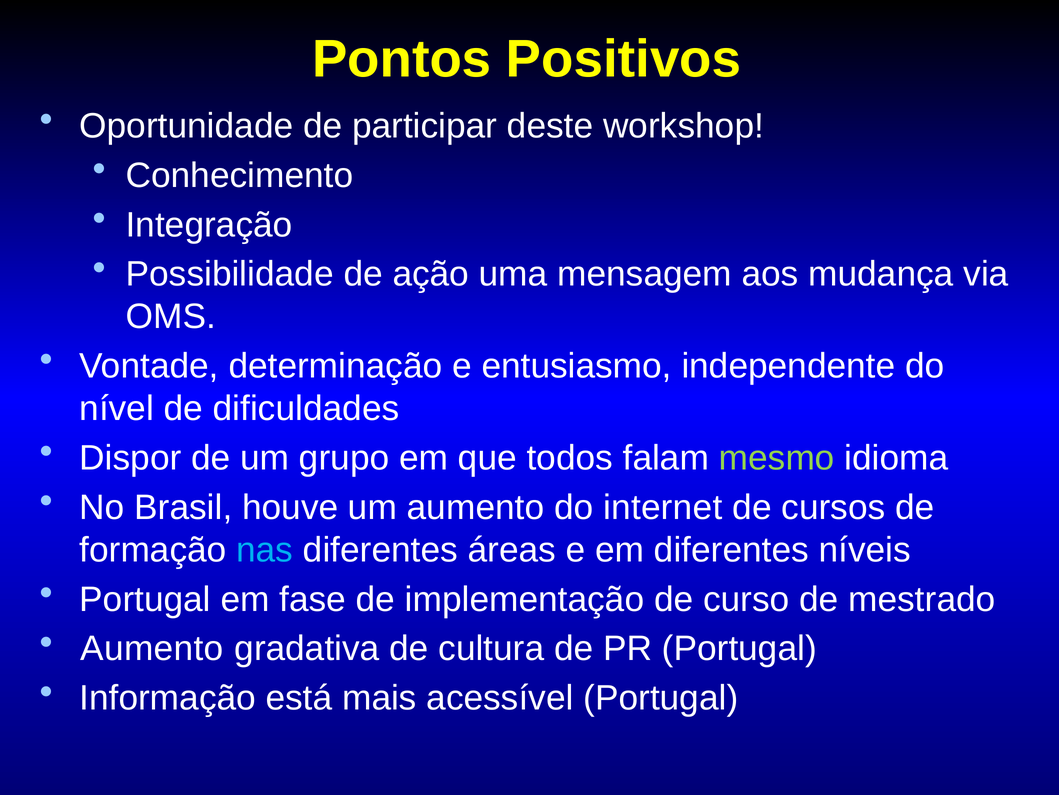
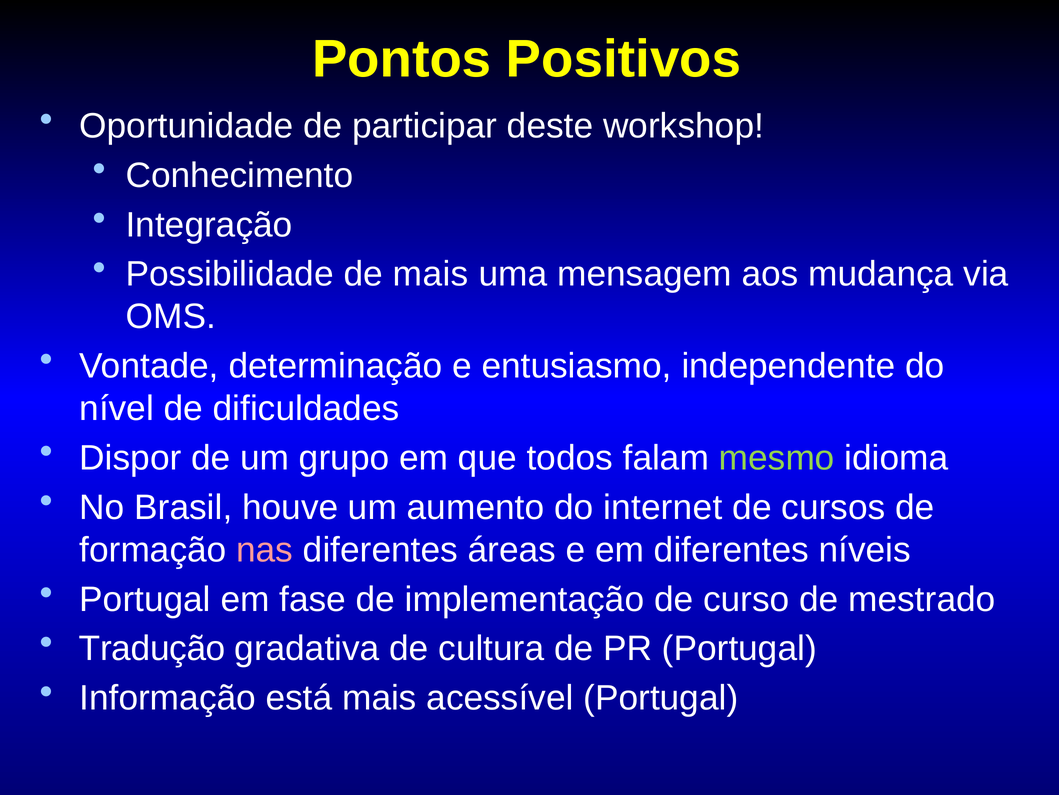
de ação: ação -> mais (431, 274)
nas colour: light blue -> pink (265, 549)
Aumento: Aumento -> Tradução (152, 648)
